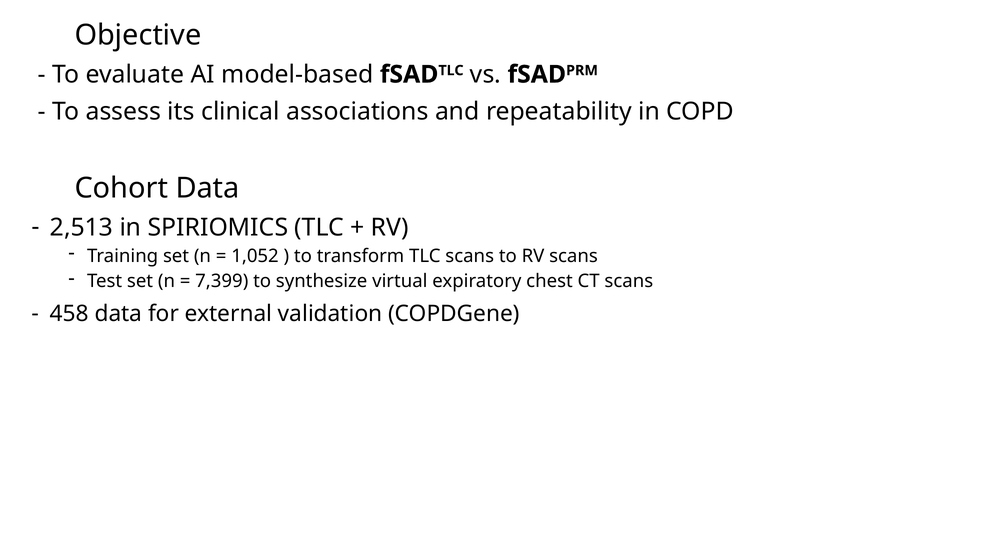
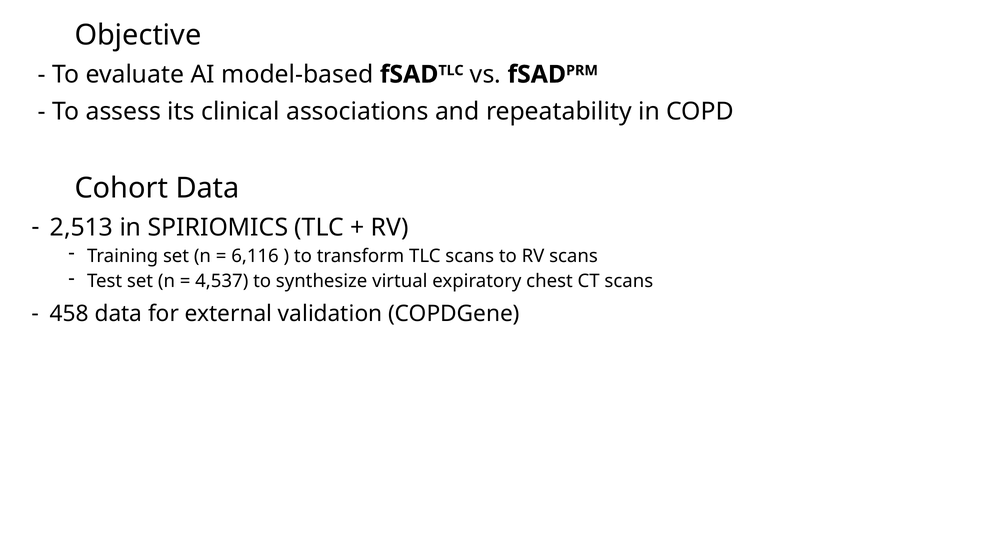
1,052: 1,052 -> 6,116 (255, 256)
7,399: 7,399 -> 4,537 (222, 281)
